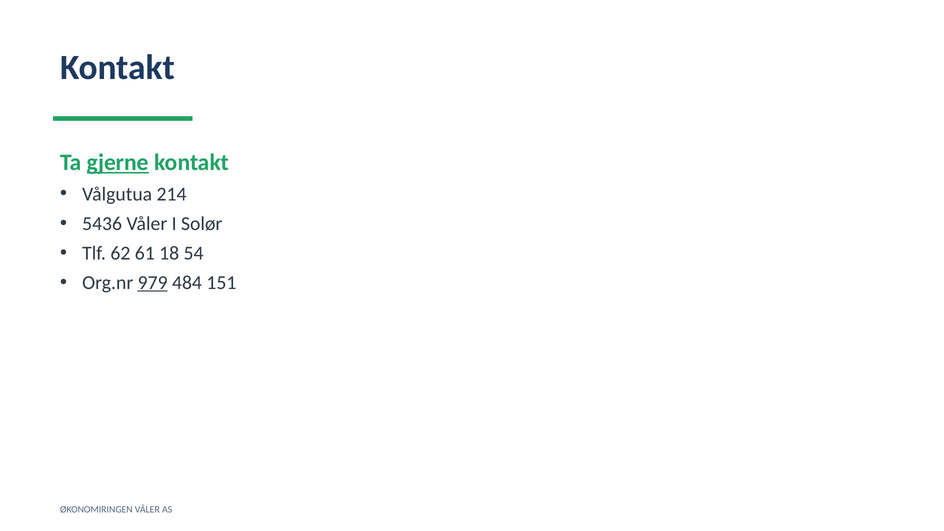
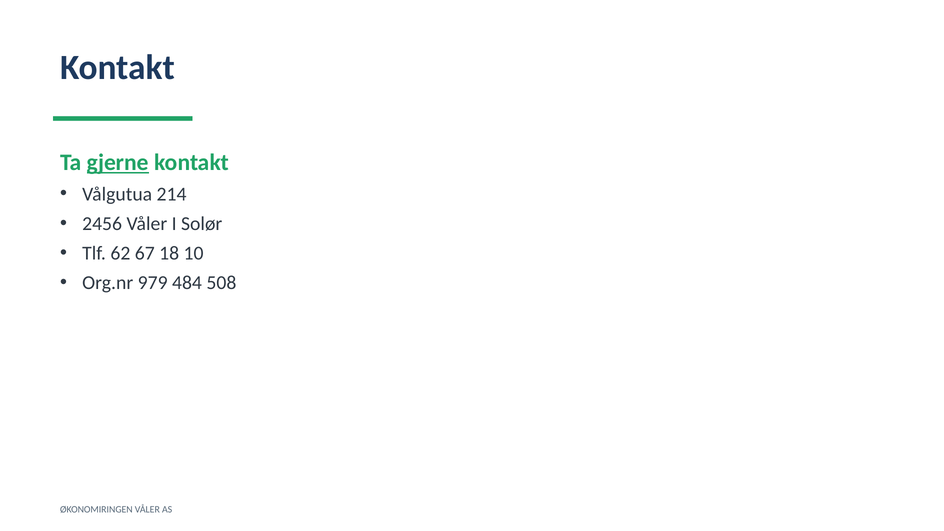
5436: 5436 -> 2456 (102, 224)
61: 61 -> 67 (145, 253)
54: 54 -> 10 (194, 253)
979 underline: present -> none (153, 283)
151: 151 -> 508 (221, 283)
